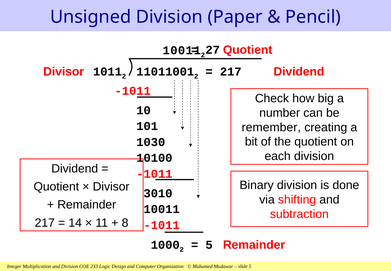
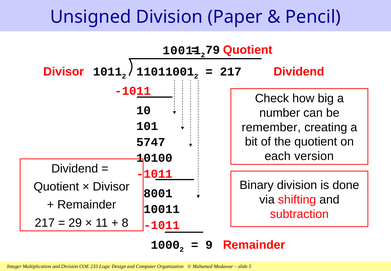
27: 27 -> 79 (213, 50)
1030: 1030 -> 5747 (151, 142)
each division: division -> version (314, 156)
3010: 3010 -> 8001 (158, 193)
14: 14 -> 29 (75, 223)
5: 5 -> 9 (209, 245)
